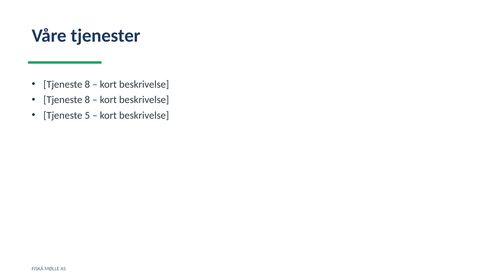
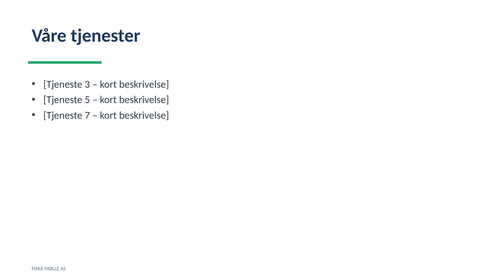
8: 8 -> 3 (87, 84)
8: 8 -> 5 (87, 100)
5: 5 -> 7 (87, 115)
